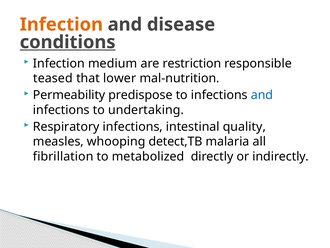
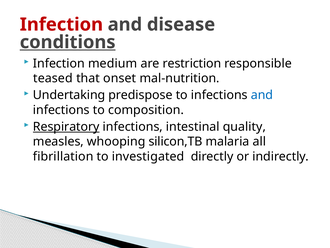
Infection colour: orange -> red (61, 24)
lower: lower -> onset (120, 78)
Permeability: Permeability -> Undertaking (69, 95)
undertaking: undertaking -> composition (146, 110)
Respiratory underline: none -> present (66, 126)
detect,TB: detect,TB -> silicon,TB (176, 141)
metabolized: metabolized -> investigated (148, 156)
